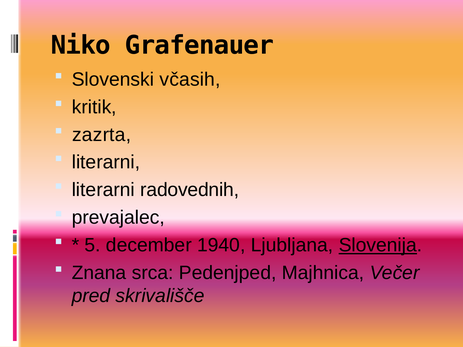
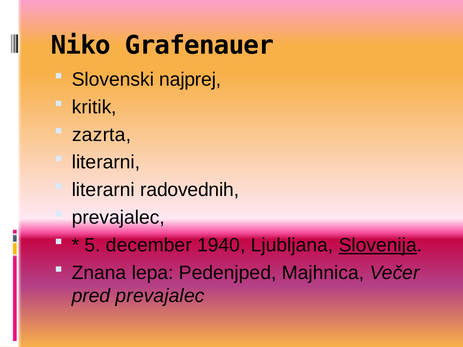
včasih: včasih -> najprej (190, 79)
srca: srca -> lepa (153, 273)
pred skrivališče: skrivališče -> prevajalec (160, 296)
